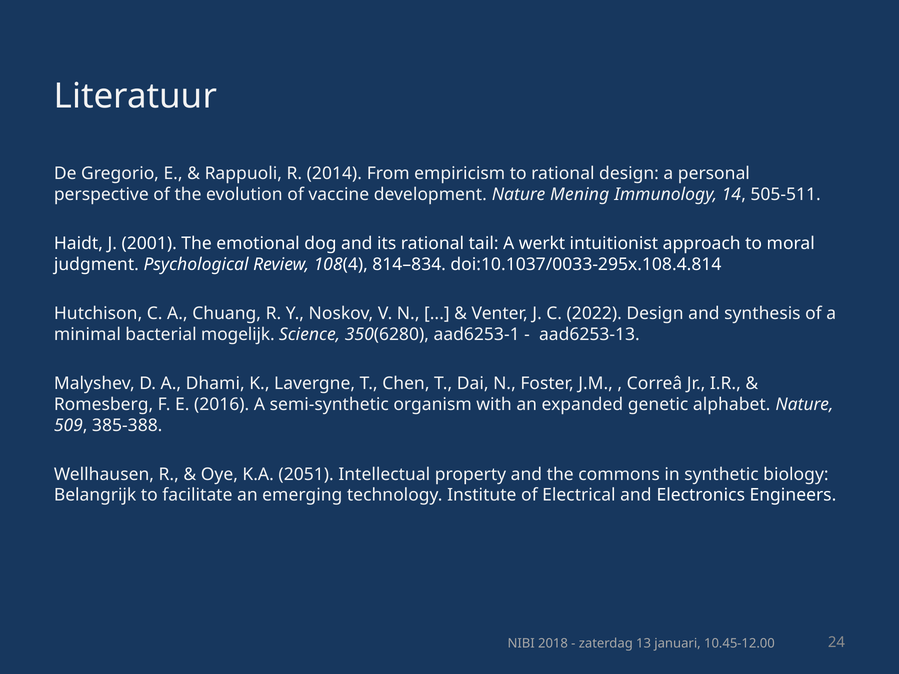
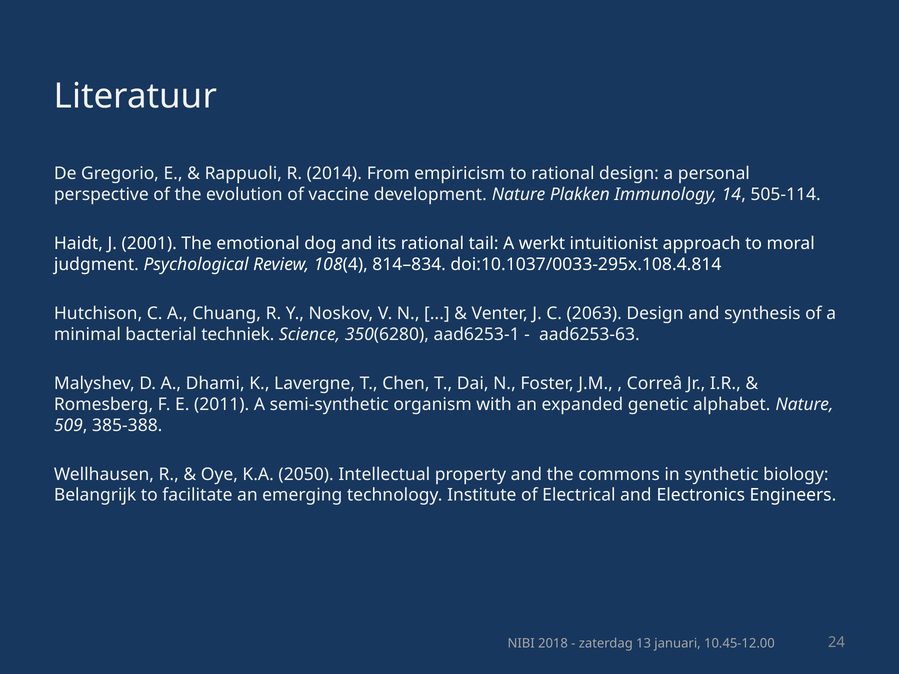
Mening: Mening -> Plakken (580, 195)
505-511: 505-511 -> 505-114 (786, 195)
2022: 2022 -> 2063 (594, 313)
mogelijk: mogelijk -> techniek (238, 334)
aad6253-13: aad6253-13 -> aad6253-63 (589, 334)
2016: 2016 -> 2011 (222, 404)
2051: 2051 -> 2050 (306, 474)
